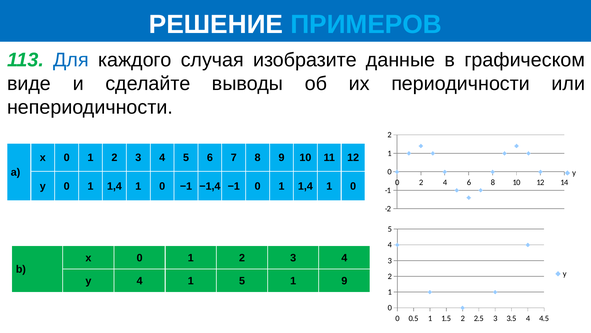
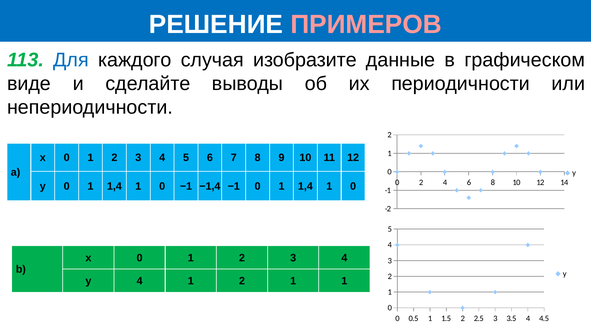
ПРИМЕРОВ colour: light blue -> pink (366, 24)
4 1 5: 5 -> 2 (242, 281)
1 9: 9 -> 1 (344, 281)
